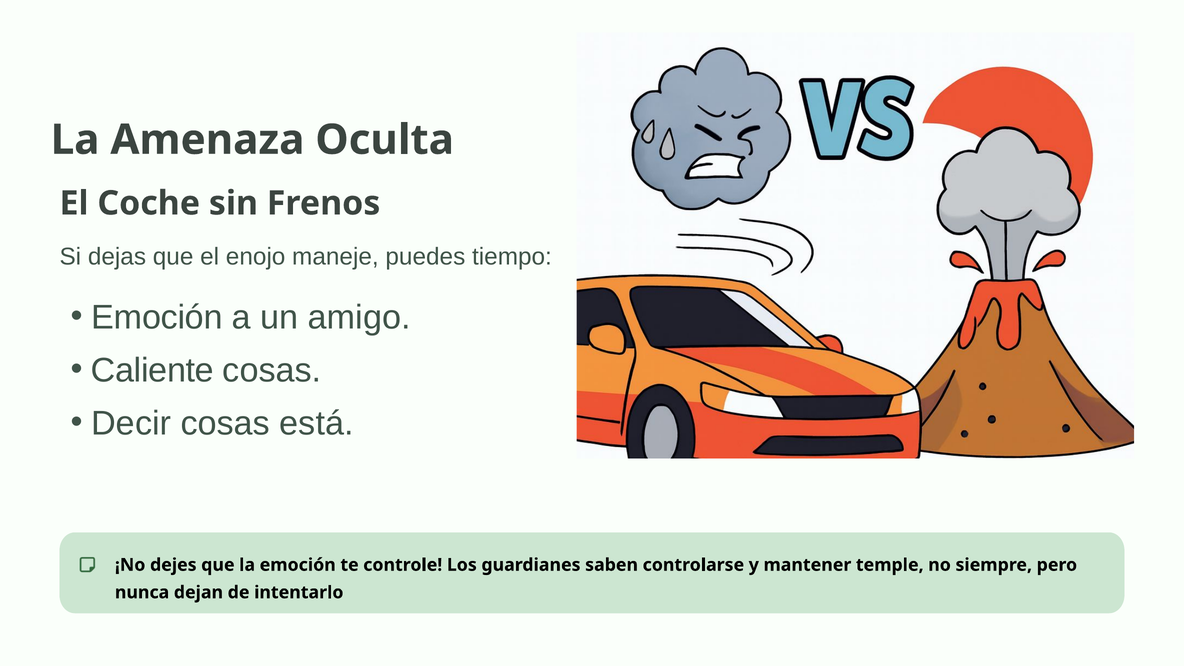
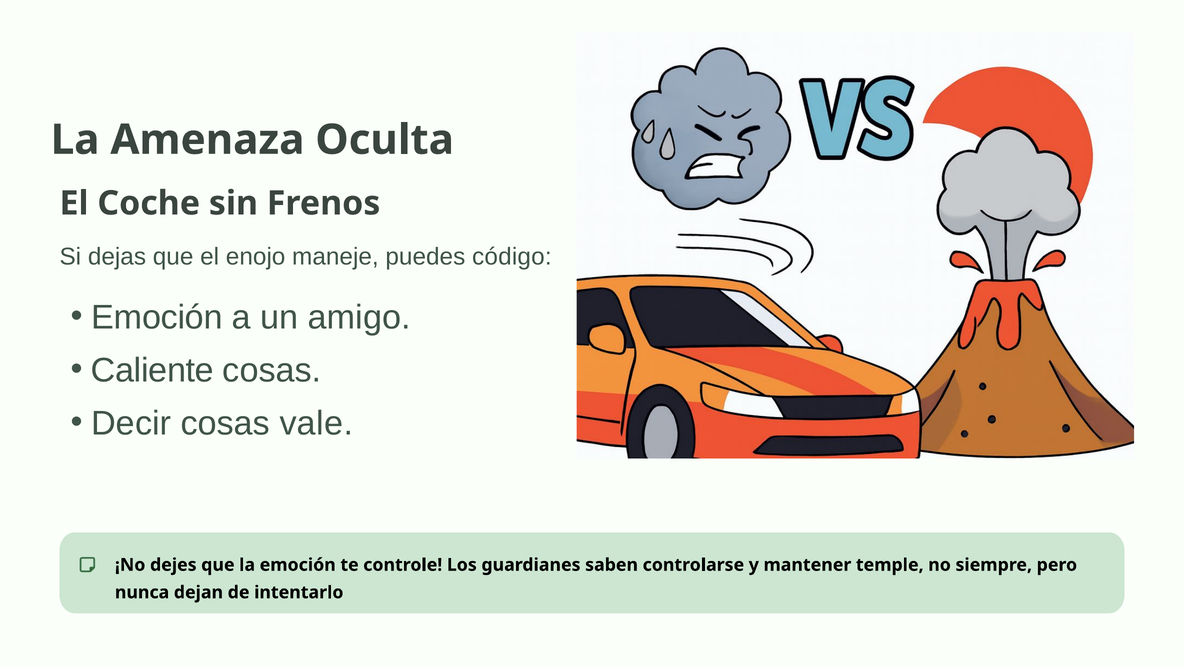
tiempo: tiempo -> código (512, 257)
está: está -> vale (316, 423)
